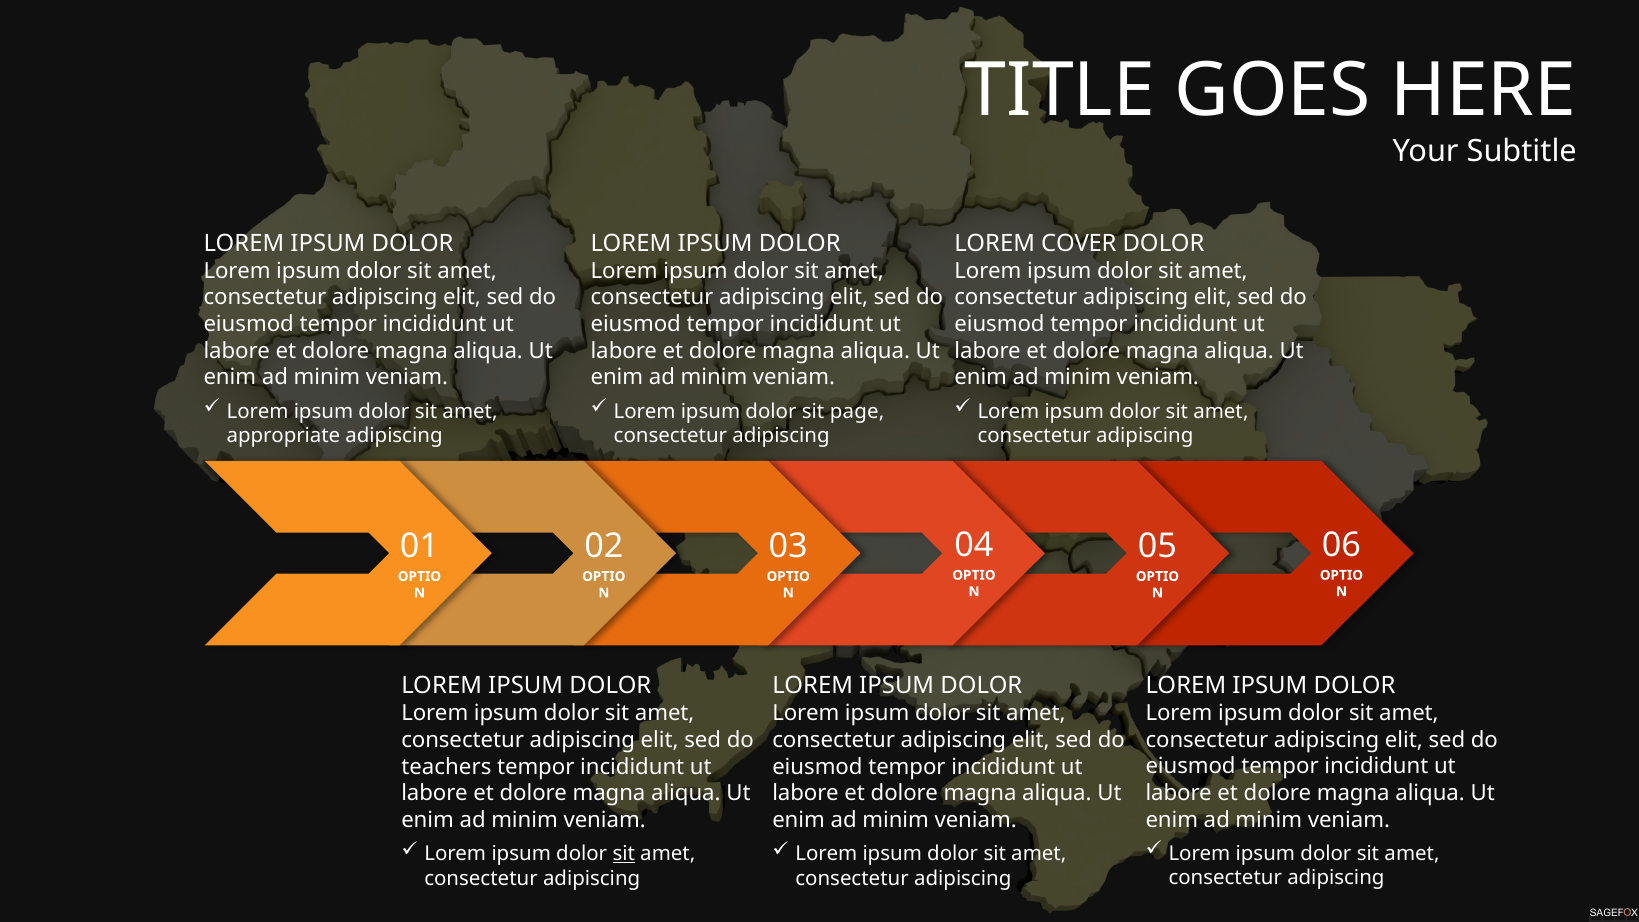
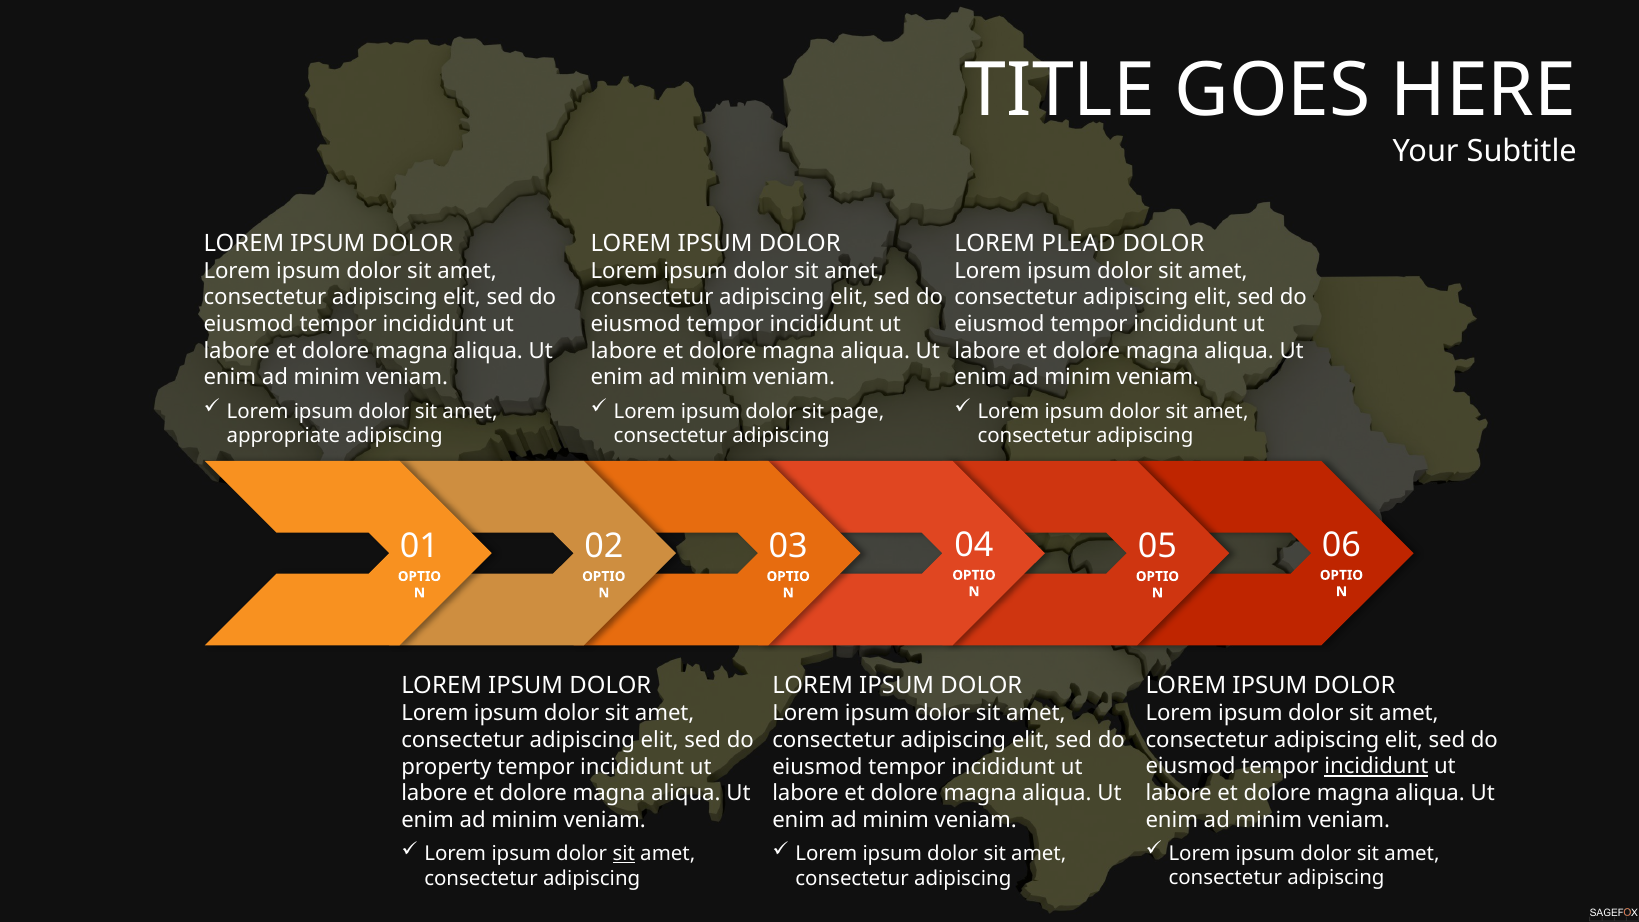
COVER: COVER -> PLEAD (1079, 243)
incididunt underline: none -> present (1376, 766)
teachers: teachers -> property (446, 767)
